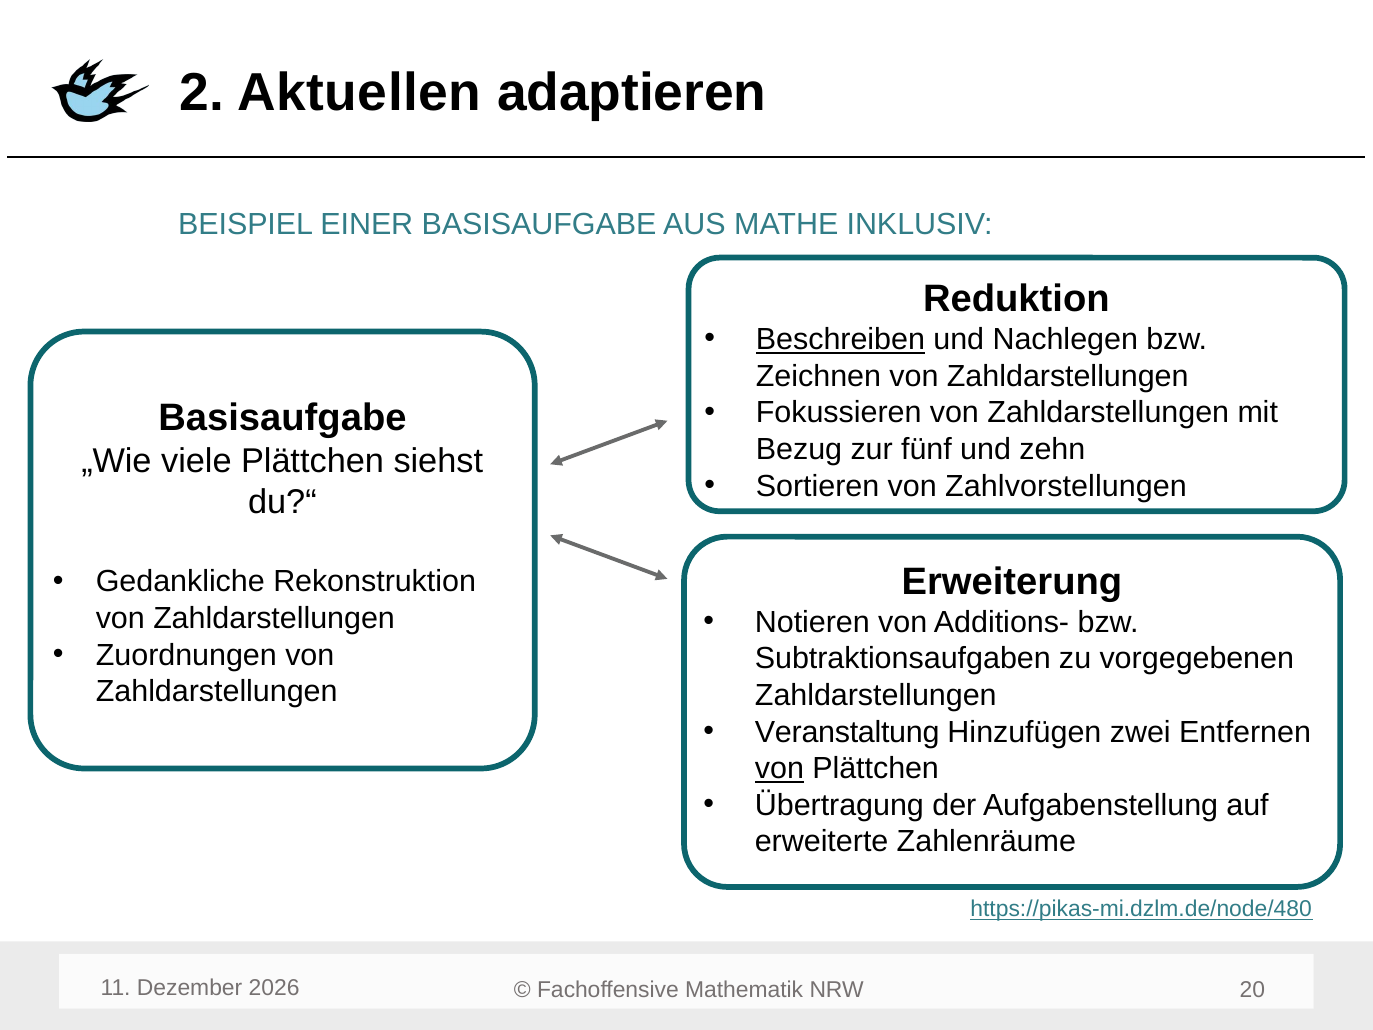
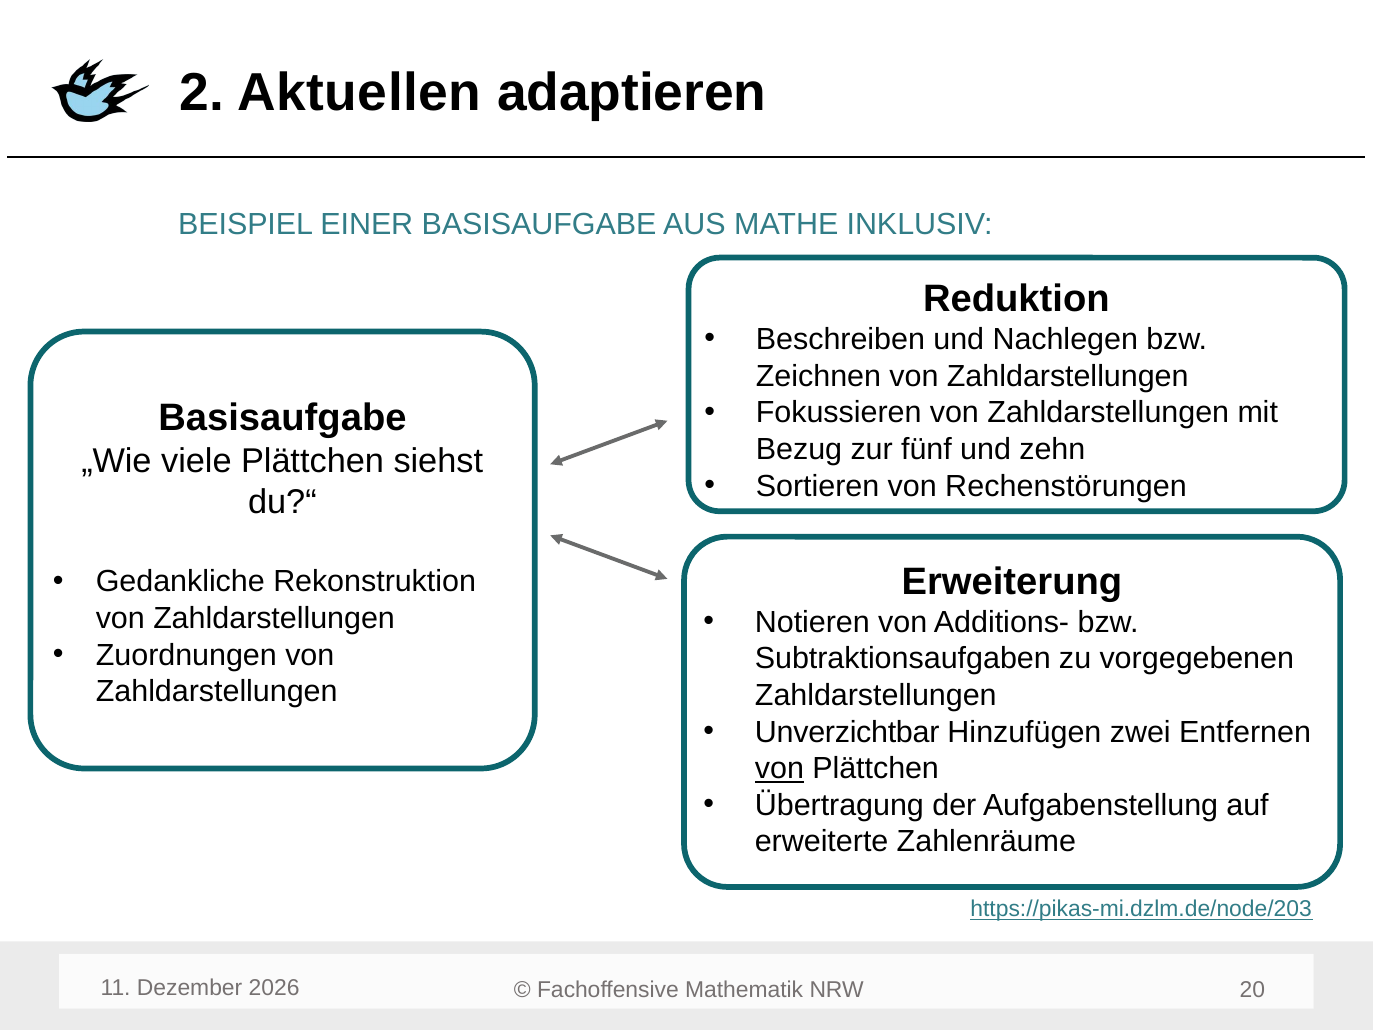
Beschreiben underline: present -> none (840, 340)
Zahlvorstellungen: Zahlvorstellungen -> Rechenstörungen (1066, 486)
Veranstaltung: Veranstaltung -> Unverzichtbar (847, 732)
https://pikas-mi.dzlm.de/node/480: https://pikas-mi.dzlm.de/node/480 -> https://pikas-mi.dzlm.de/node/203 (1141, 909)
